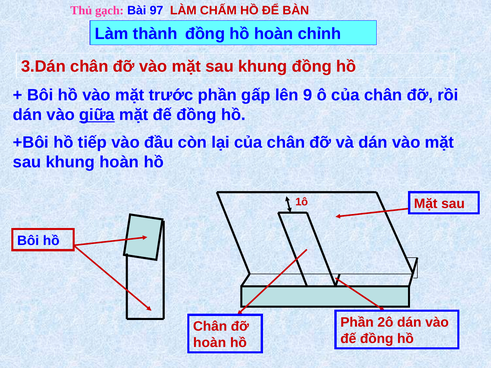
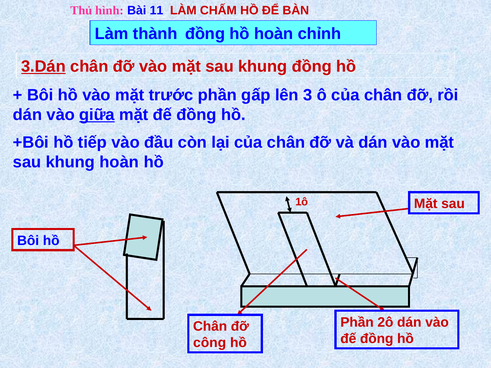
gạch: gạch -> hình (109, 11)
97: 97 -> 11 (156, 11)
3.Dán underline: none -> present (43, 67)
9: 9 -> 3 (308, 95)
hoàn: hoàn -> công (210, 343)
